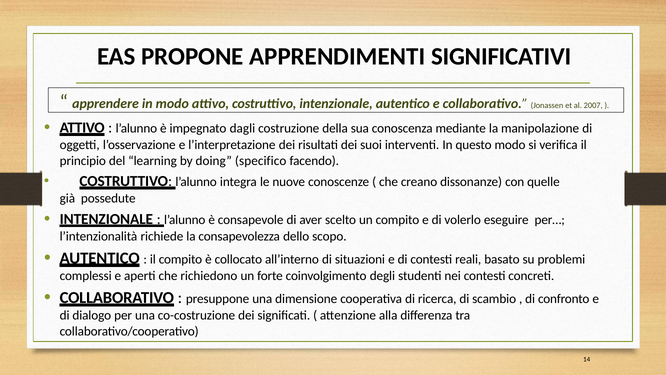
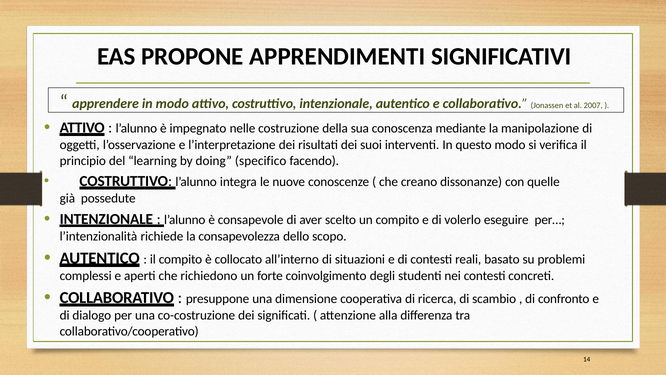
dagli: dagli -> nelle (242, 128)
